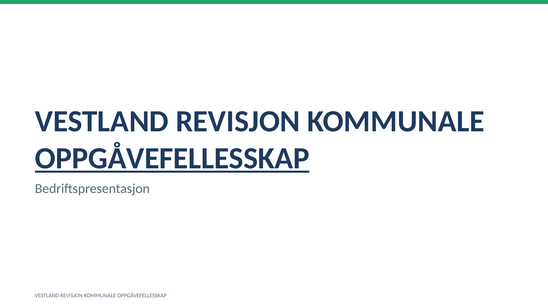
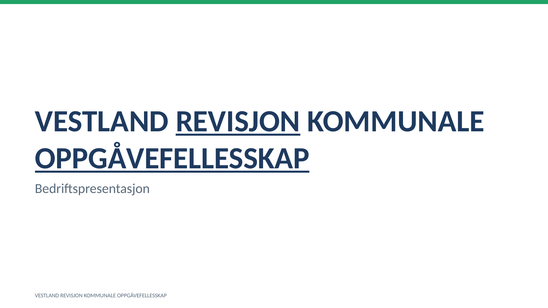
REVISJON underline: none -> present (238, 122)
